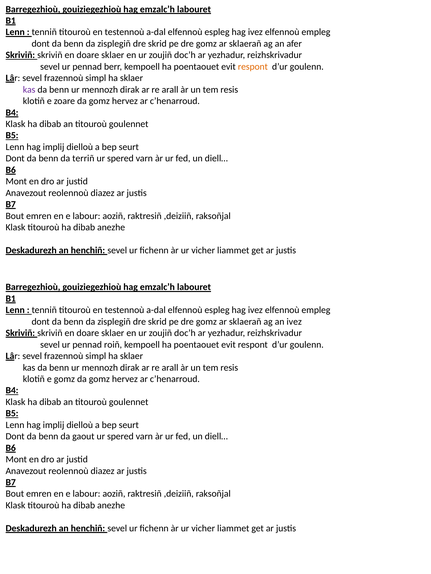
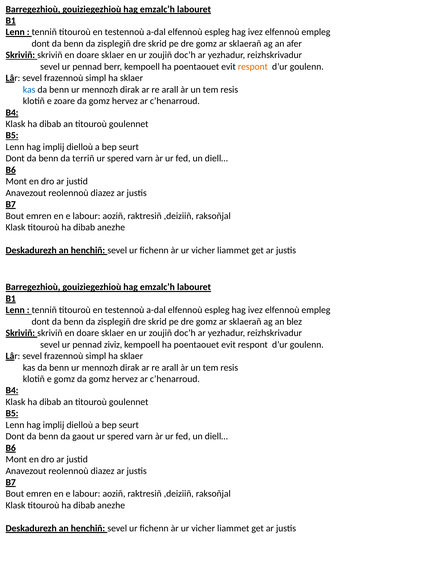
kas colour: purple -> blue (29, 90)
an ivez: ivez -> blez (294, 322)
roiñ: roiñ -> ziviz (113, 345)
